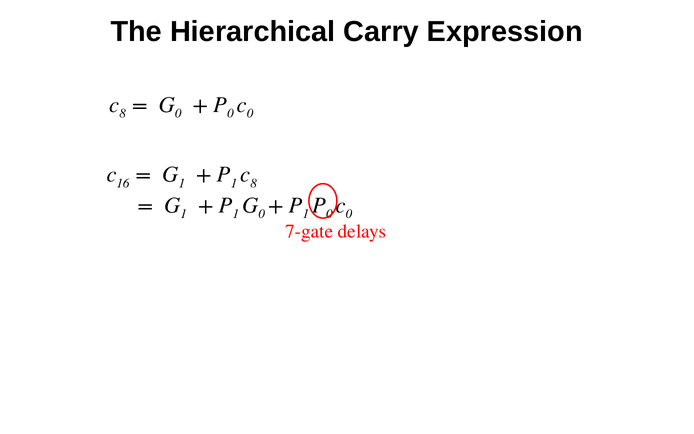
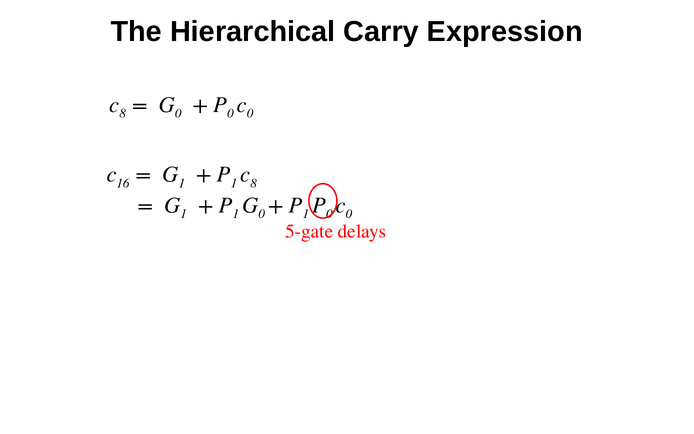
7-gate: 7-gate -> 5-gate (309, 231)
